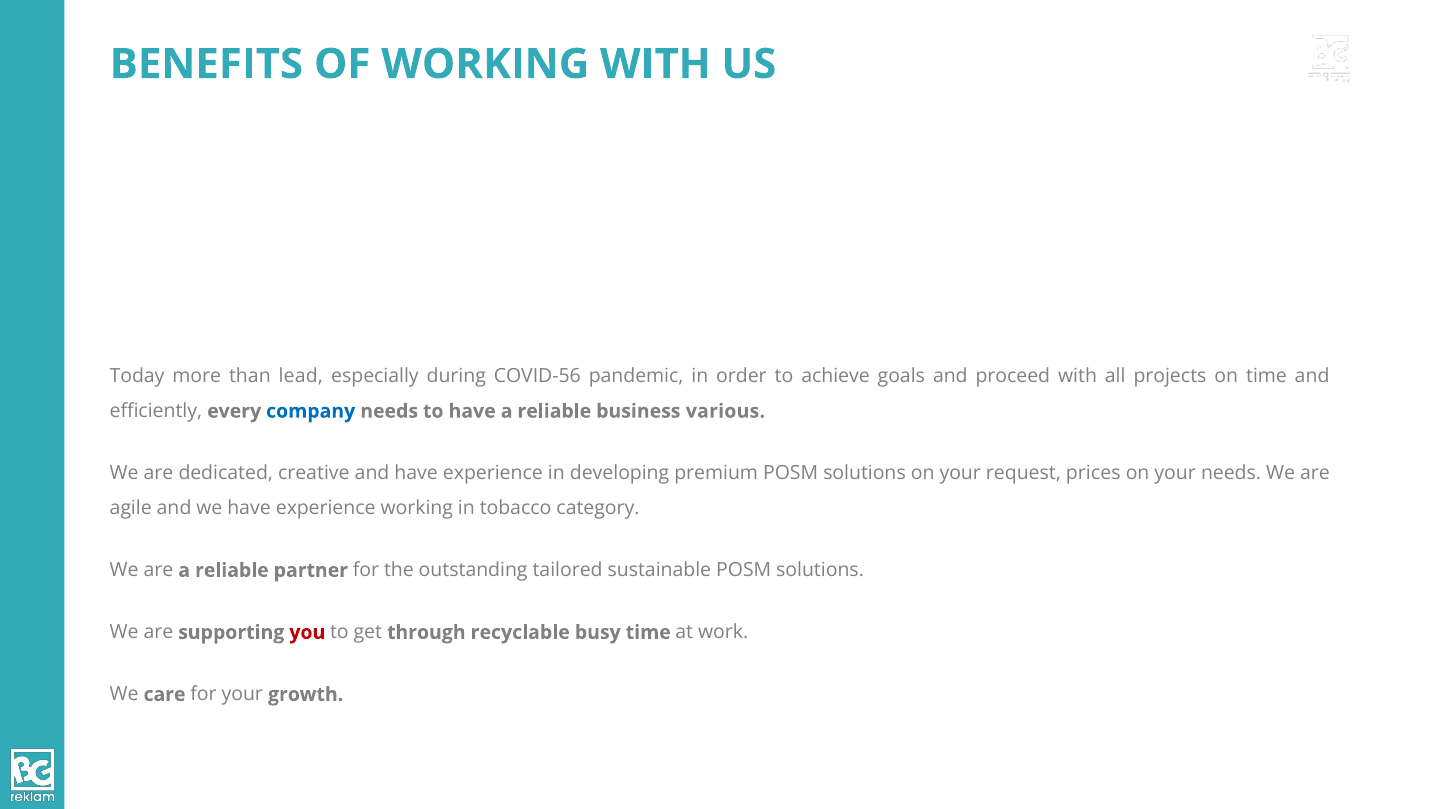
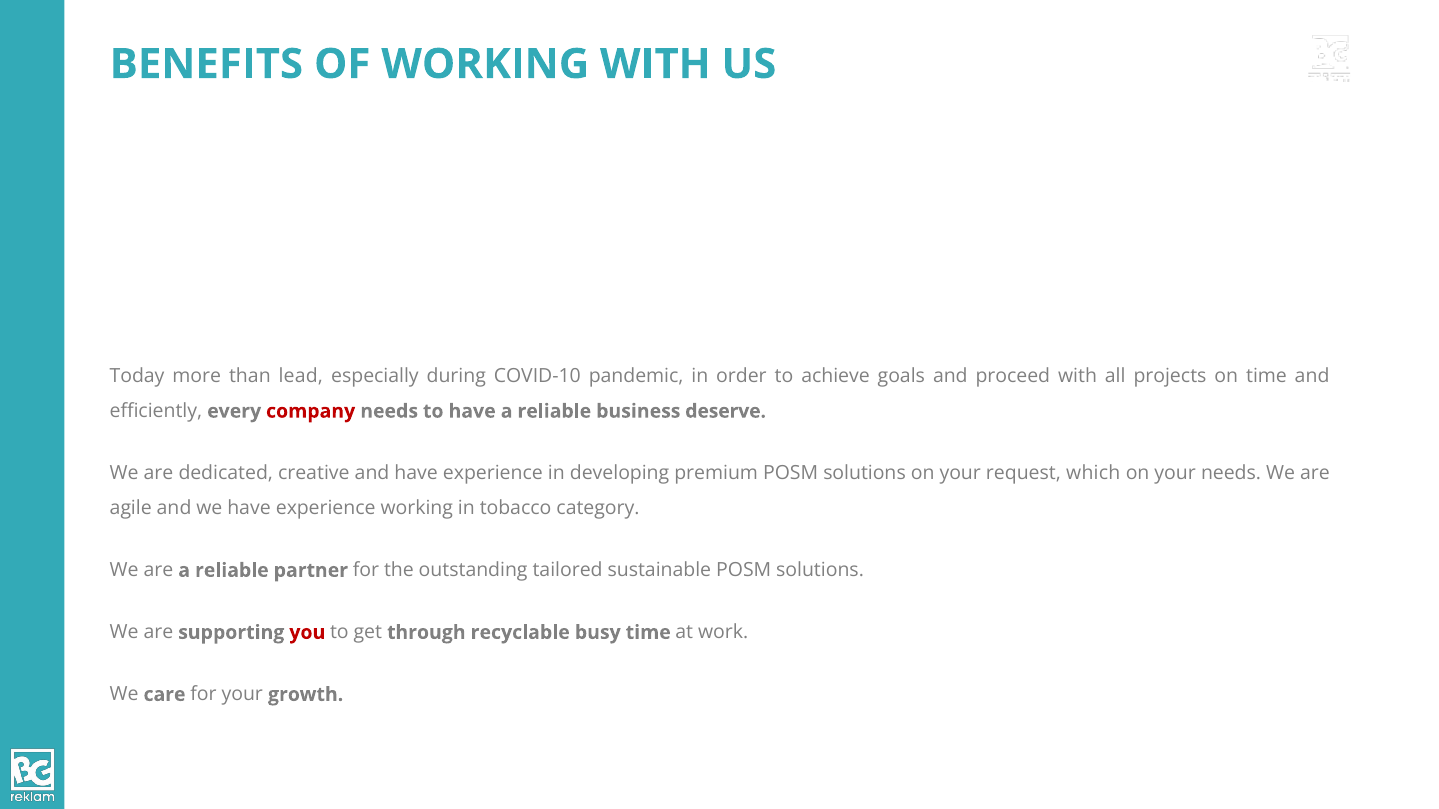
COVID-56: COVID-56 -> COVID-10 (537, 376)
company colour: blue -> red (311, 411)
various: various -> deserve (726, 411)
prices: prices -> which (1093, 473)
